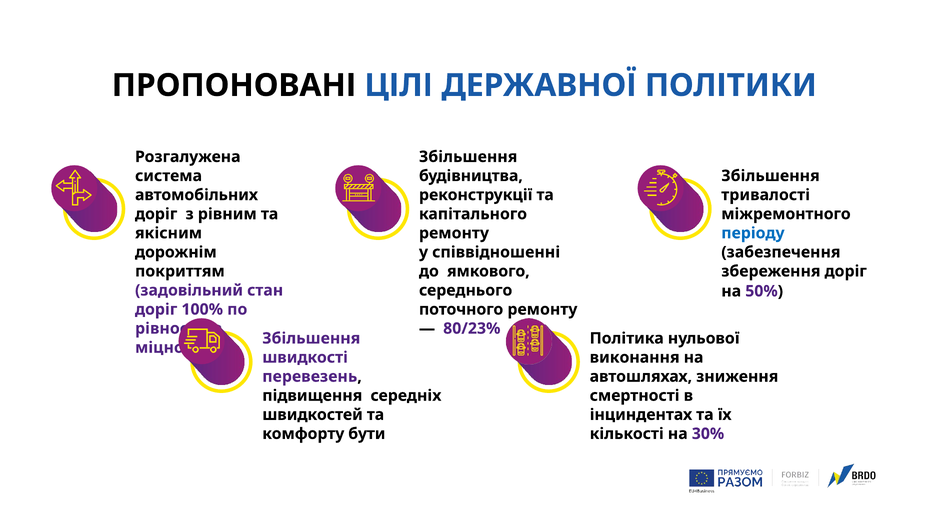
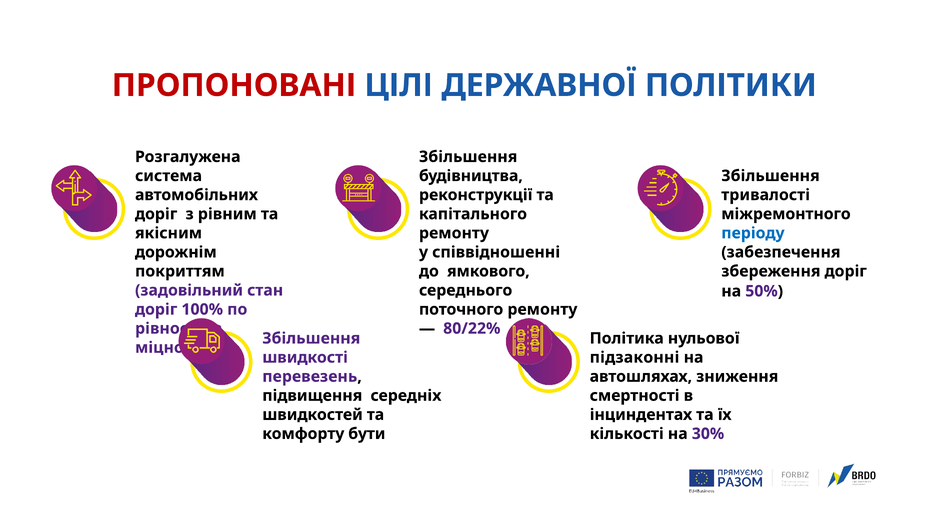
ПРОПОНОВАНІ colour: black -> red (234, 85)
80/23%: 80/23% -> 80/22% (472, 329)
виконання: виконання -> підзаконні (635, 358)
